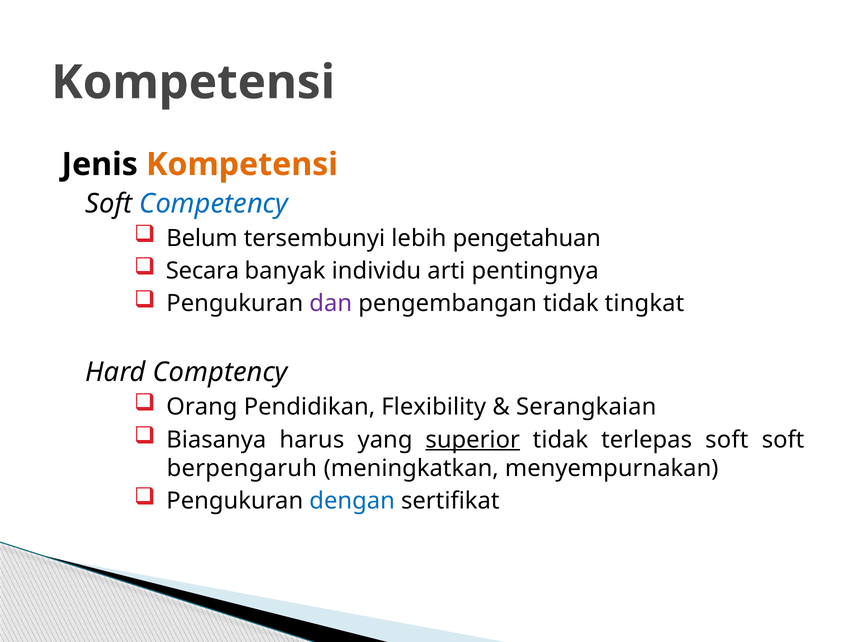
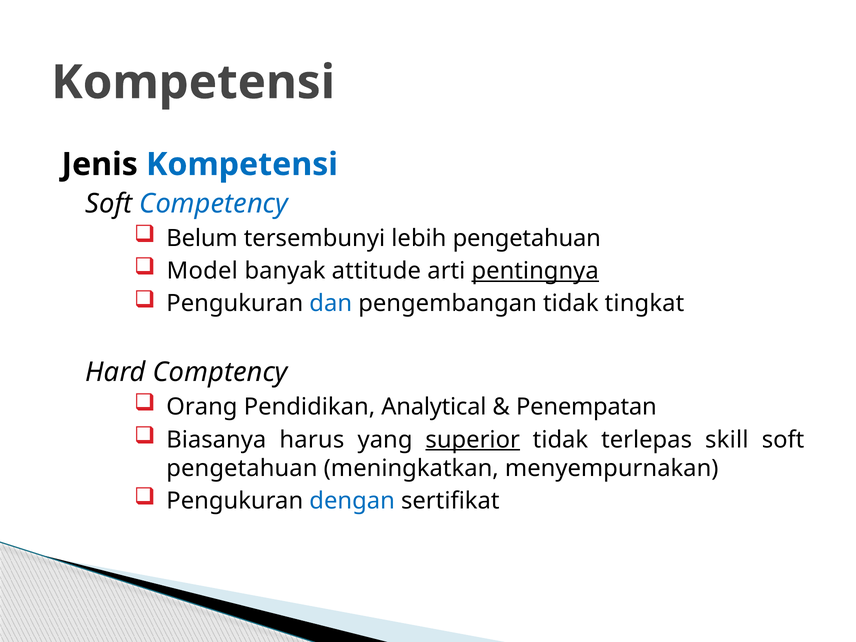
Kompetensi colour: orange -> blue (242, 164)
Secara: Secara -> Model (202, 271)
individu: individu -> attitude (376, 271)
pentingnya underline: none -> present (535, 271)
dan colour: purple -> blue (331, 304)
Flexibility: Flexibility -> Analytical (434, 407)
Serangkaian: Serangkaian -> Penempatan (586, 407)
terlepas soft: soft -> skill (727, 440)
berpengaruh: berpengaruh -> pengetahuan (242, 468)
